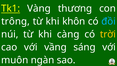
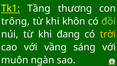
Vàng: Vàng -> Tầng (39, 8)
đồi colour: light blue -> light green (109, 21)
càng: càng -> đang (68, 34)
